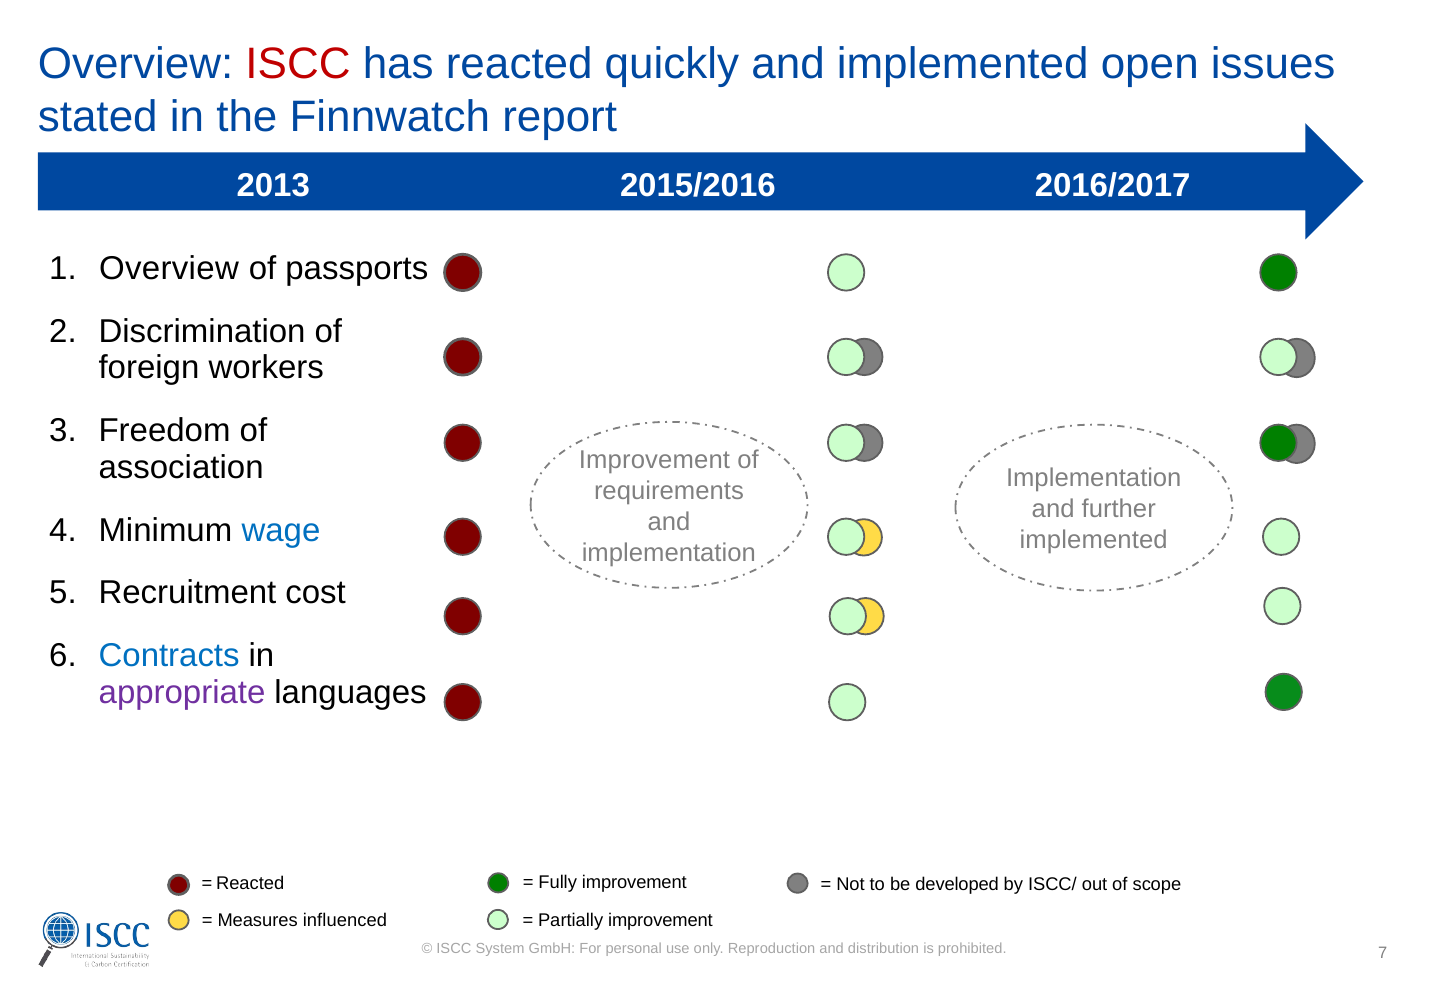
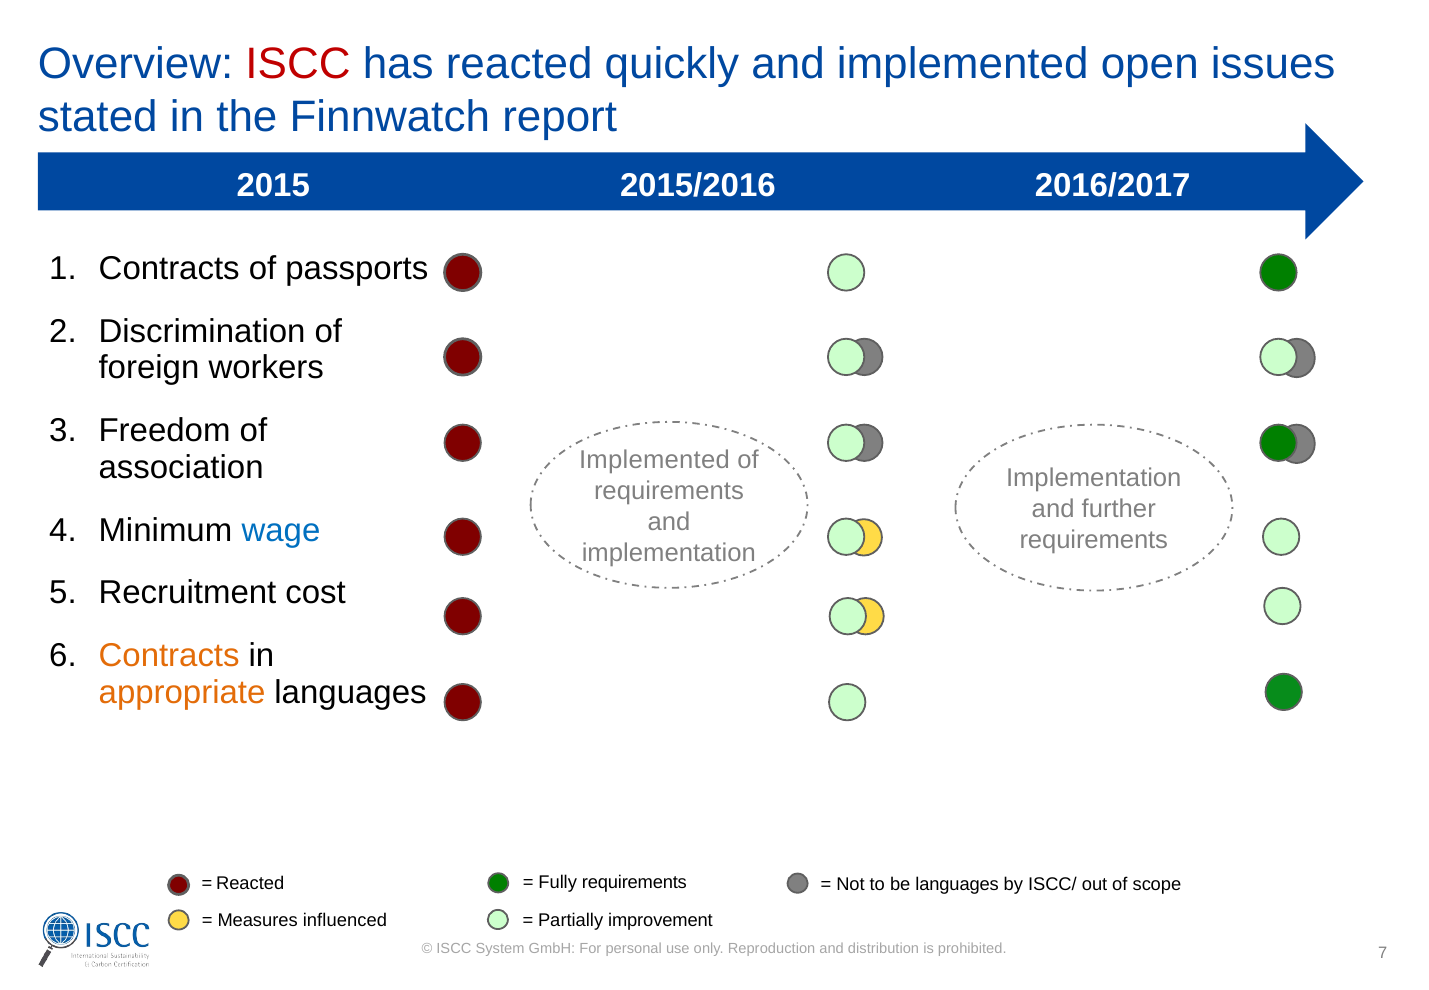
2013: 2013 -> 2015 (273, 185)
Overview: Overview -> Contracts (169, 268)
Improvement: Improvement -> Implemented (654, 460)
implemented: implemented -> requirements (1094, 540)
Contracts colour: blue -> orange (169, 655)
appropriate colour: purple -> orange (182, 692)
Fully improvement: improvement -> requirements (634, 882)
be developed: developed -> languages (957, 884)
